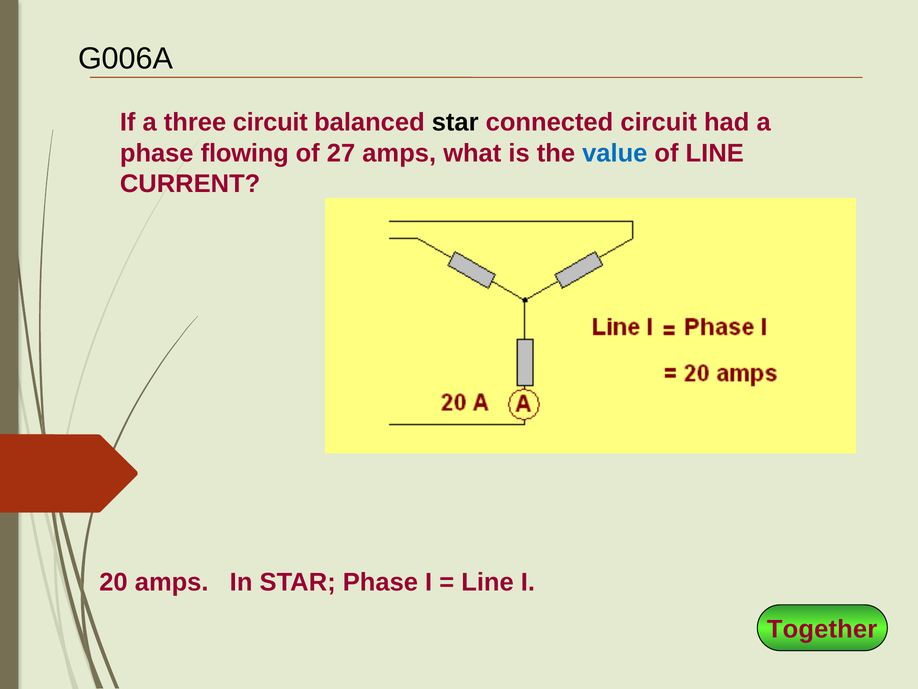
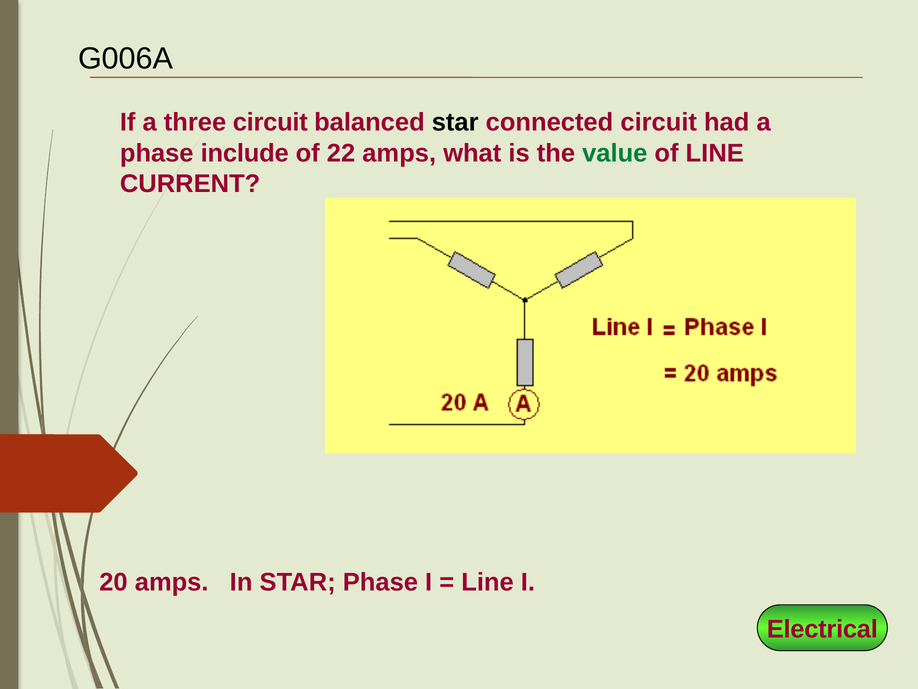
flowing: flowing -> include (245, 153)
27: 27 -> 22 (341, 153)
value colour: blue -> green (615, 153)
Together: Together -> Electrical (822, 629)
